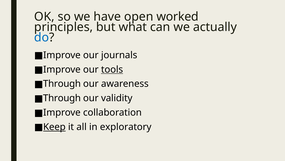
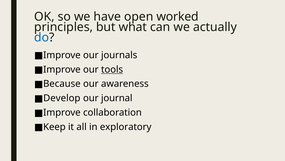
Through: Through -> Because (62, 83)
Through: Through -> Develop (62, 98)
validity: validity -> journal (117, 98)
Keep underline: present -> none (54, 126)
